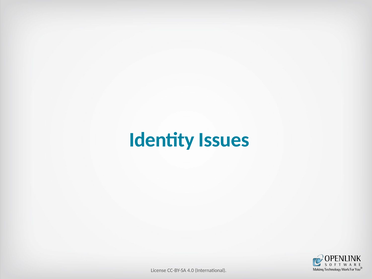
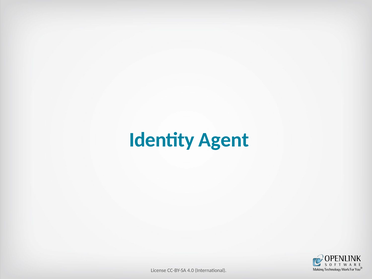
Issues: Issues -> Agent (224, 140)
